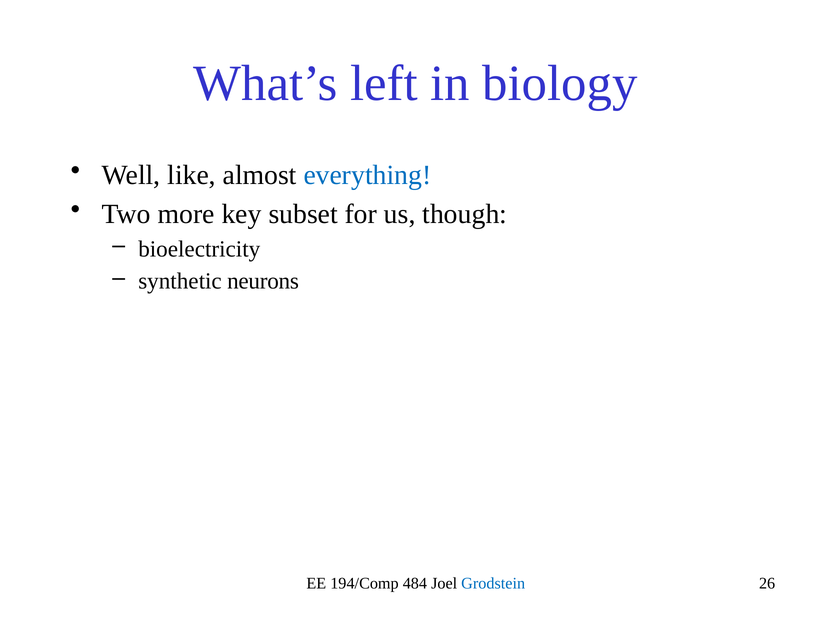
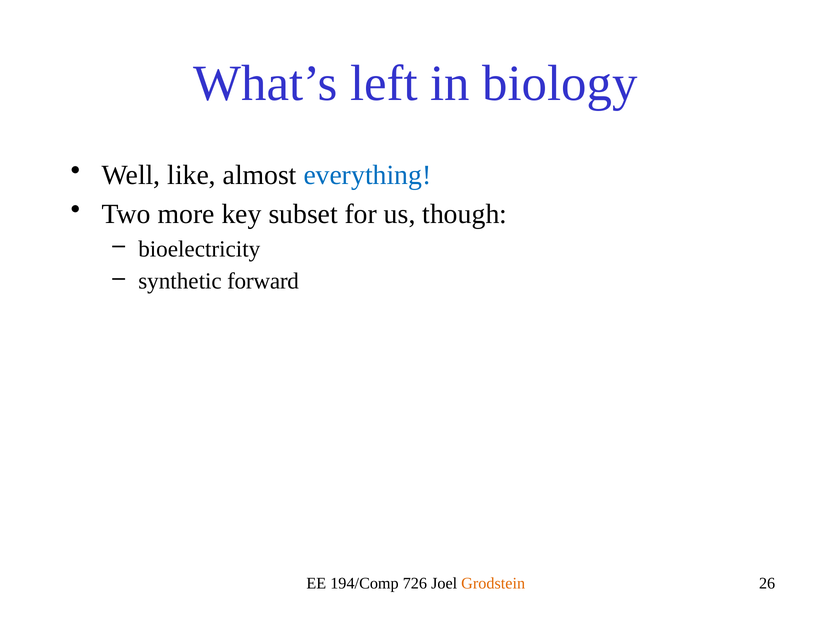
neurons: neurons -> forward (263, 281)
484: 484 -> 726 (415, 584)
Grodstein colour: blue -> orange (493, 584)
